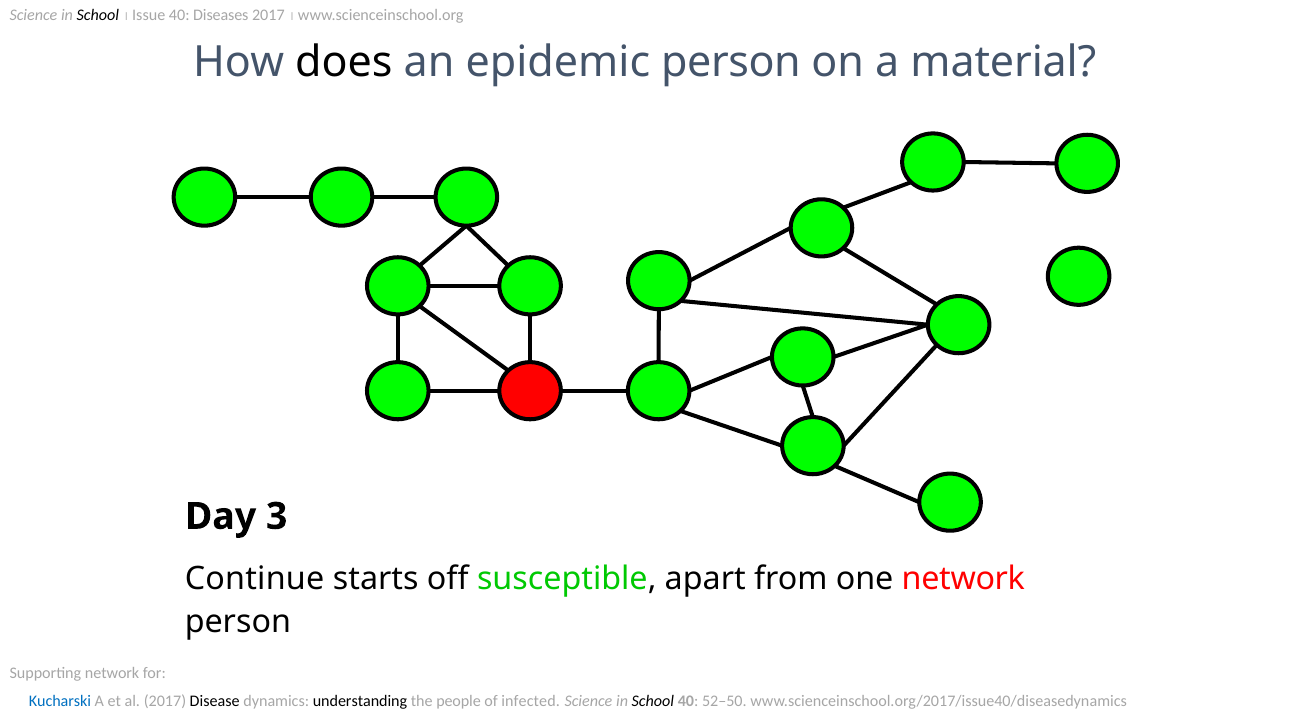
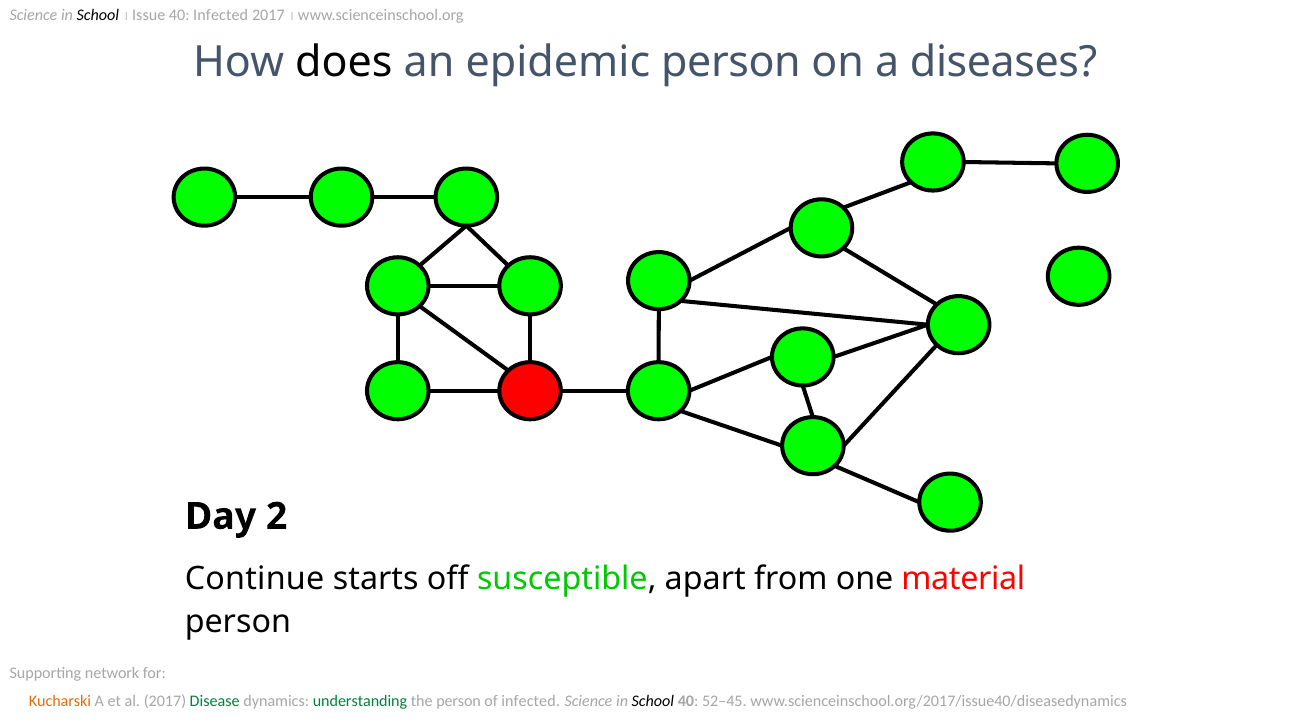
40 Diseases: Diseases -> Infected (221, 16)
material: material -> diseases (1004, 63)
3: 3 -> 2 (277, 516)
one network: network -> material (963, 579)
Kucharski colour: blue -> orange (60, 700)
Disease colour: black -> green (215, 700)
understanding colour: black -> green (360, 700)
the people: people -> person (459, 700)
52–50: 52–50 -> 52–45 (724, 700)
